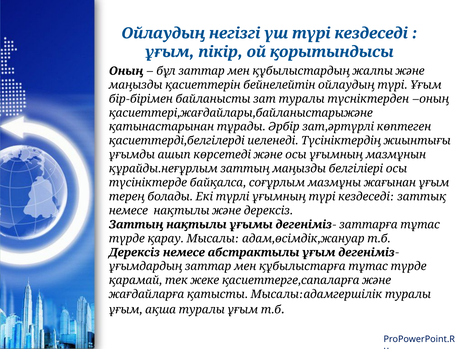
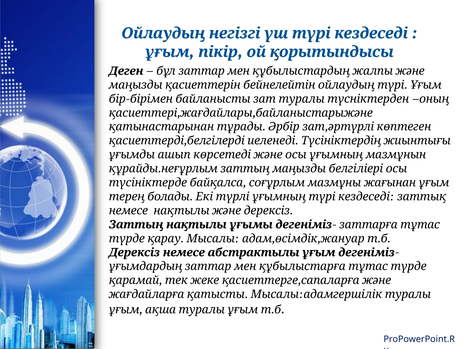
Оның: Оның -> Деген (126, 71)
